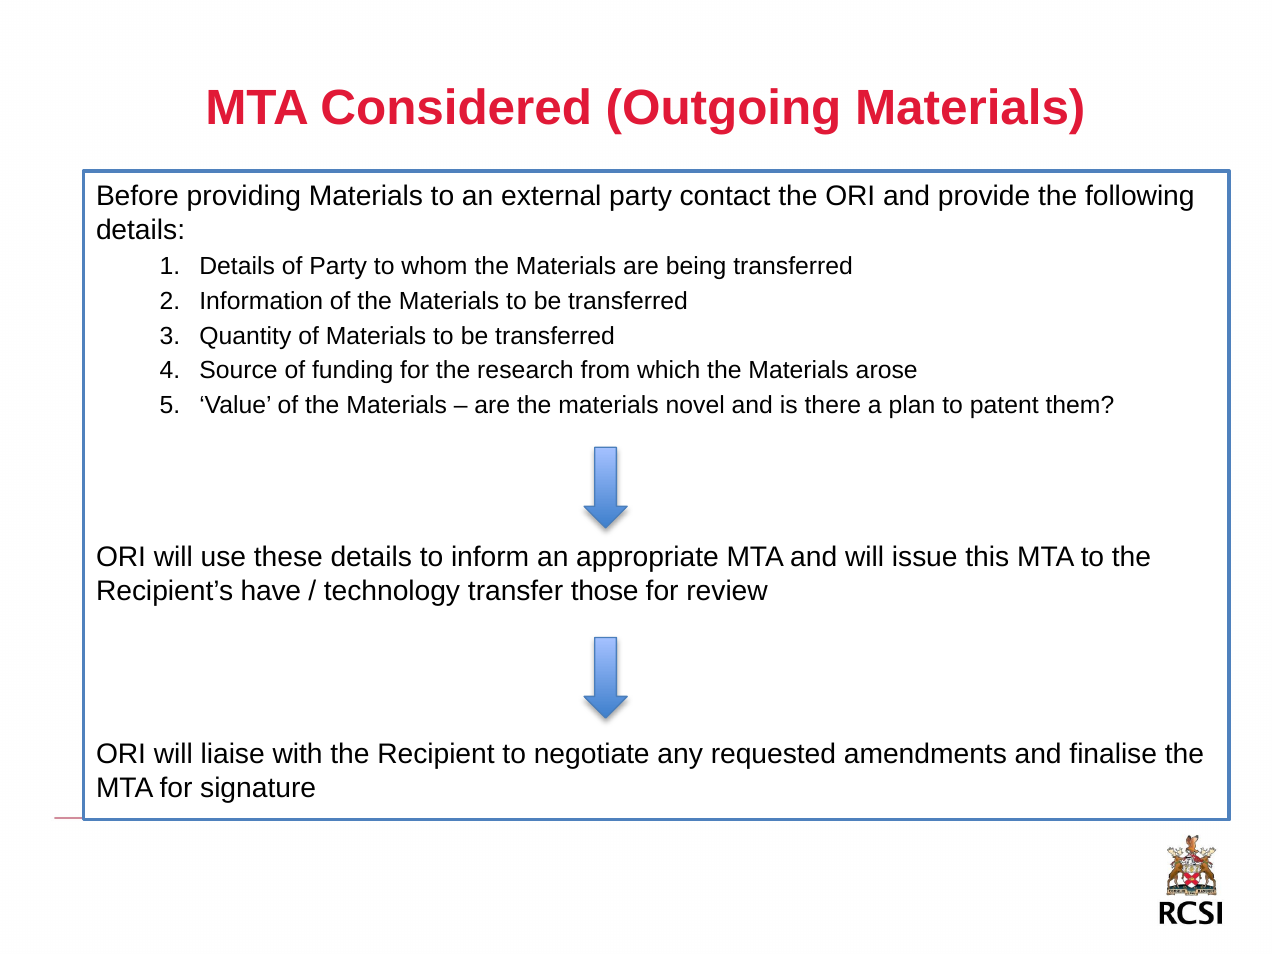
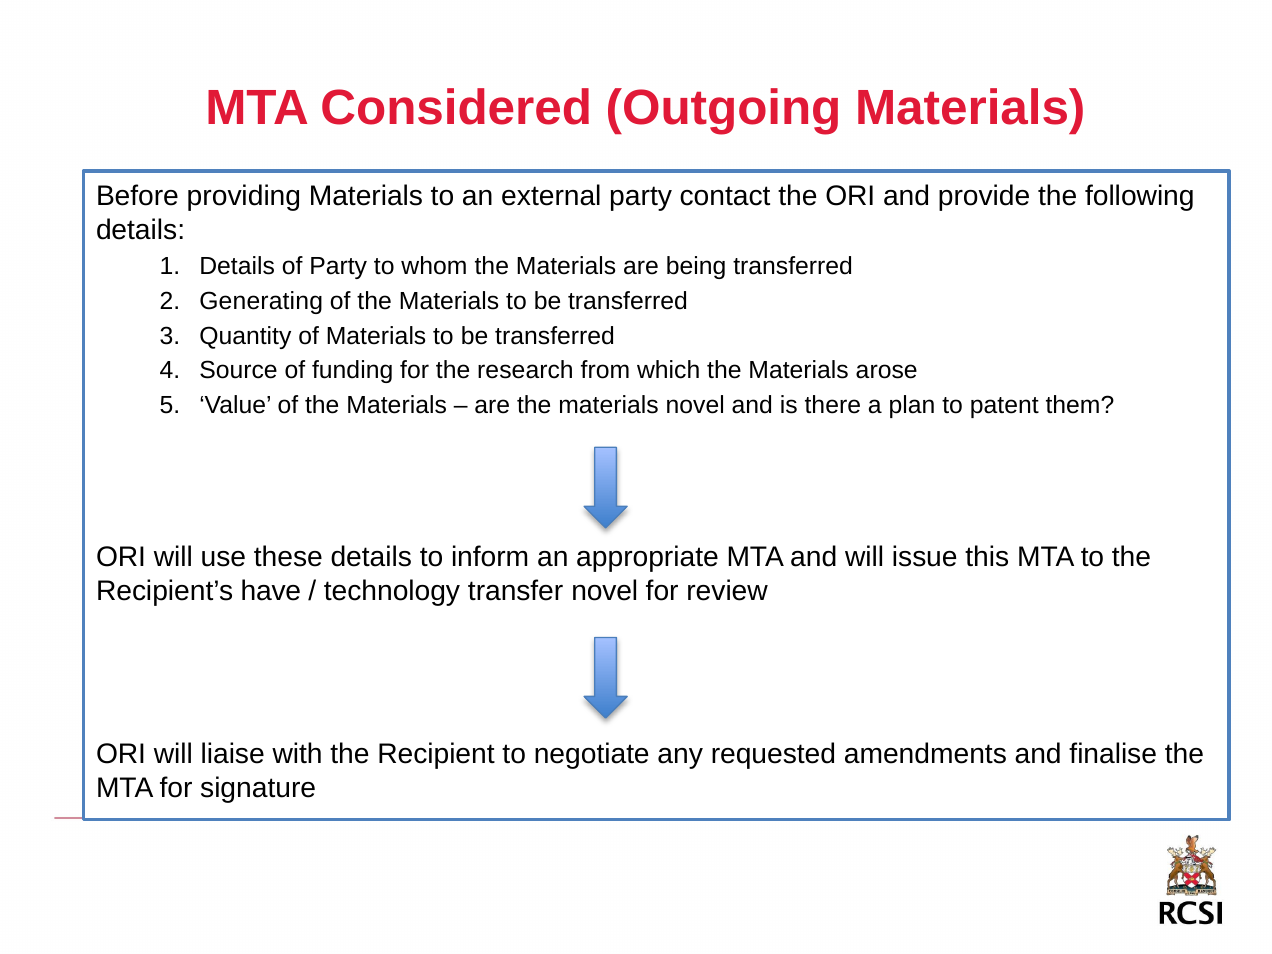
Information: Information -> Generating (261, 301)
transfer those: those -> novel (605, 591)
